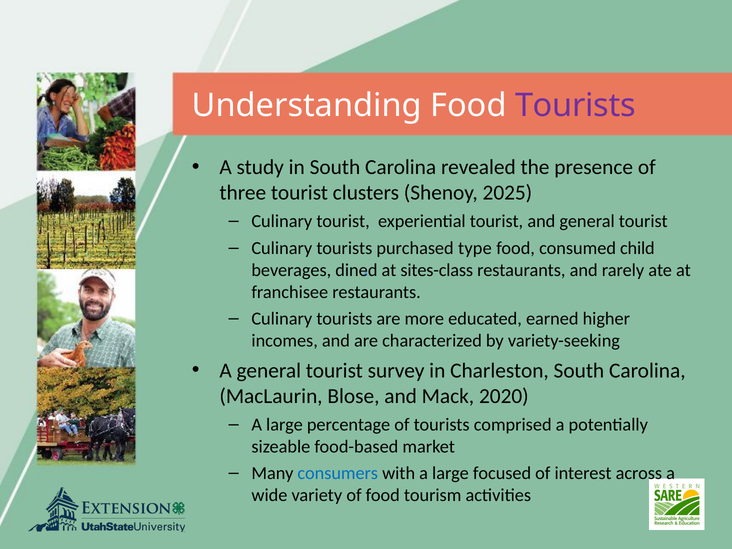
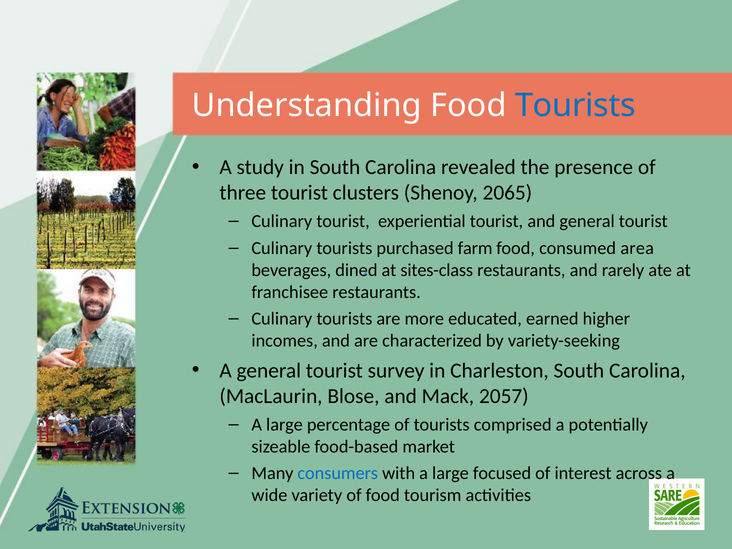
Tourists colour: purple -> blue (575, 106)
2025: 2025 -> 2065 (507, 193)
type: type -> farm (475, 248)
child: child -> area (637, 248)
2020: 2020 -> 2057 (504, 396)
